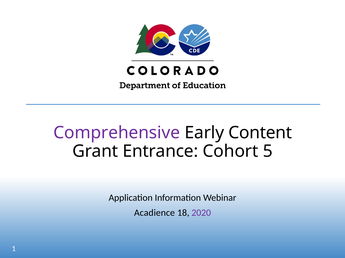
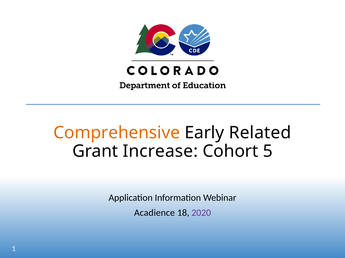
Comprehensive colour: purple -> orange (117, 133)
Content: Content -> Related (260, 133)
Entrance: Entrance -> Increase (160, 152)
